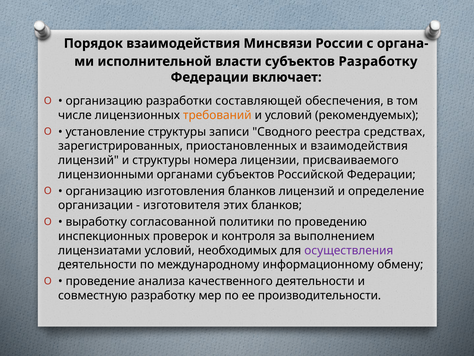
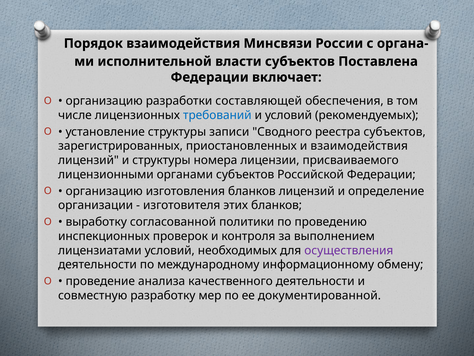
субъектов Разработку: Разработку -> Поставлена (378, 61)
требований colour: orange -> blue (217, 115)
реестра средствах: средствах -> субъектов (395, 132)
производительности: производительности -> документированной (319, 295)
